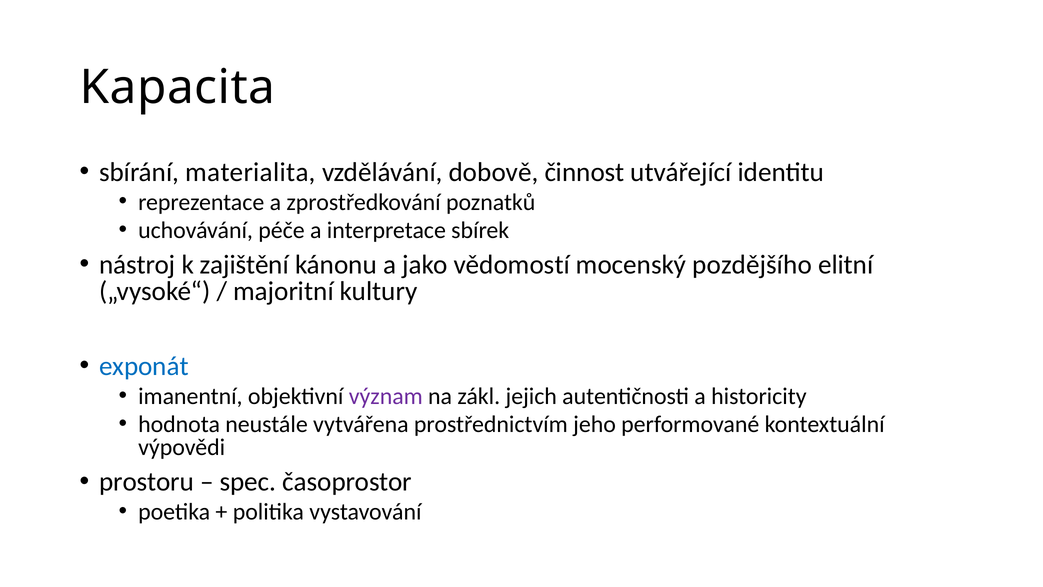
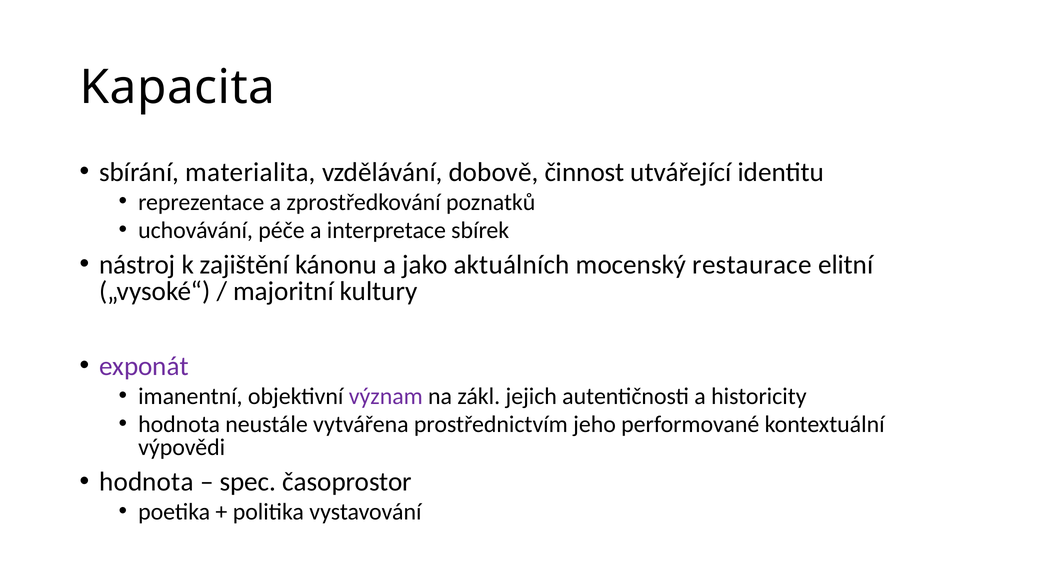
vědomostí: vědomostí -> aktuálních (512, 265)
pozdějšího: pozdějšího -> restaurace (752, 265)
exponát colour: blue -> purple (144, 366)
prostoru: prostoru -> hodnota (146, 482)
